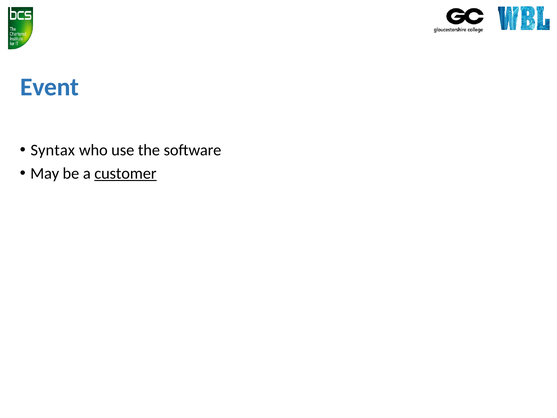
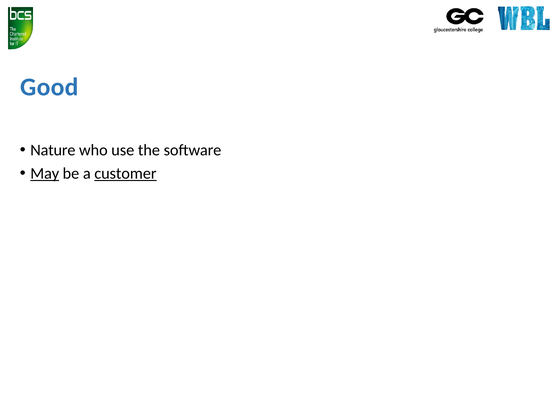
Event: Event -> Good (49, 87)
Syntax: Syntax -> Nature (53, 150)
May underline: none -> present (45, 174)
